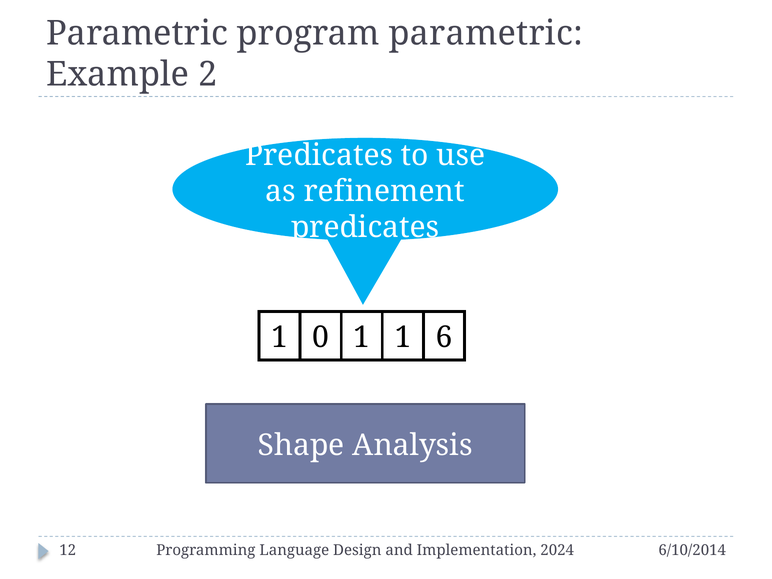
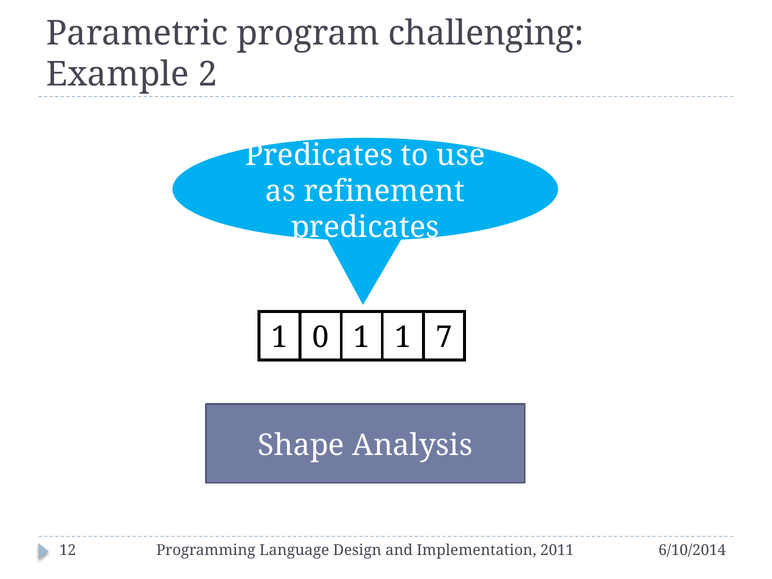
program parametric: parametric -> challenging (486, 33)
6: 6 -> 7 (444, 338)
2024: 2024 -> 2011 (557, 551)
